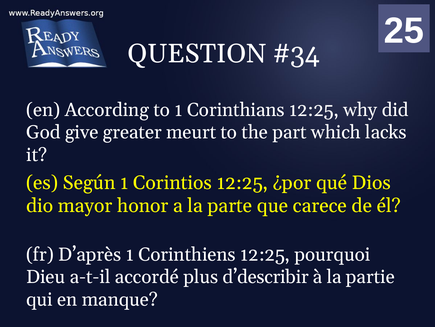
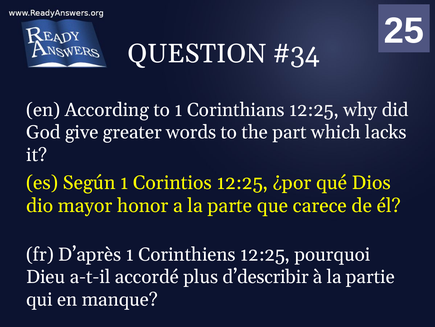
meurt: meurt -> words (191, 132)
